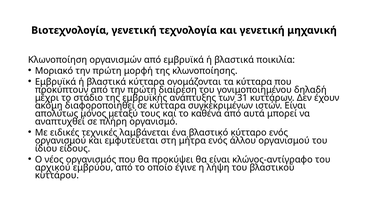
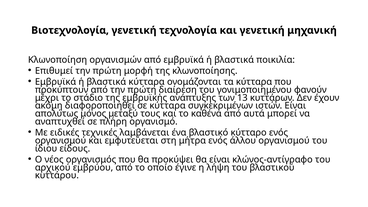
Μοριακό: Μοριακό -> Επιθυμεί (54, 71)
δηλαδή: δηλαδή -> φανούν (310, 90)
31: 31 -> 13 (242, 98)
